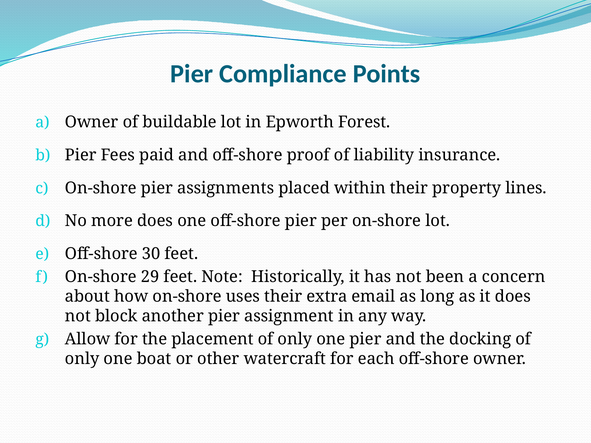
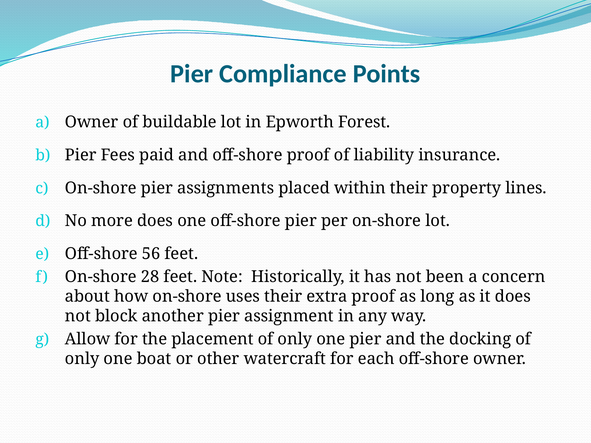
30: 30 -> 56 (151, 254)
29: 29 -> 28 (150, 277)
extra email: email -> proof (373, 297)
